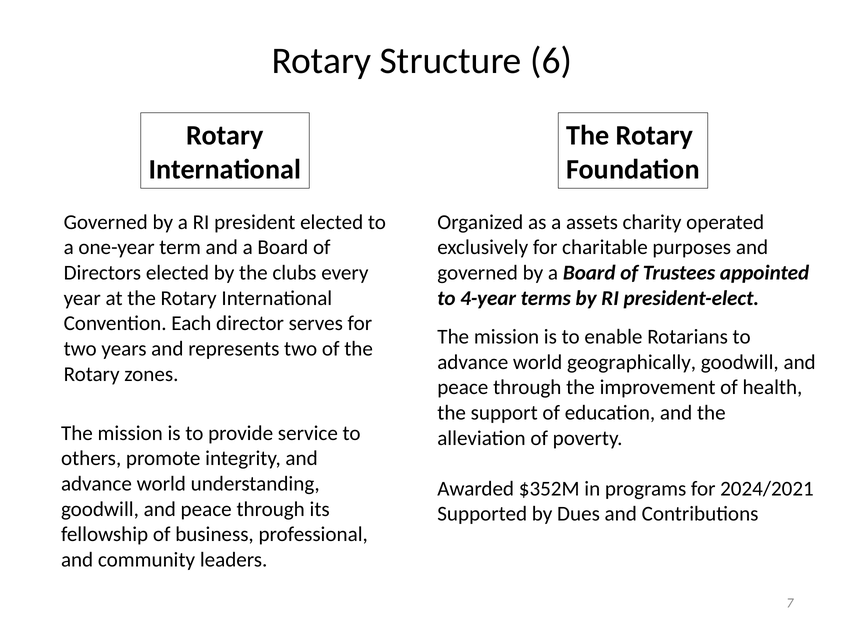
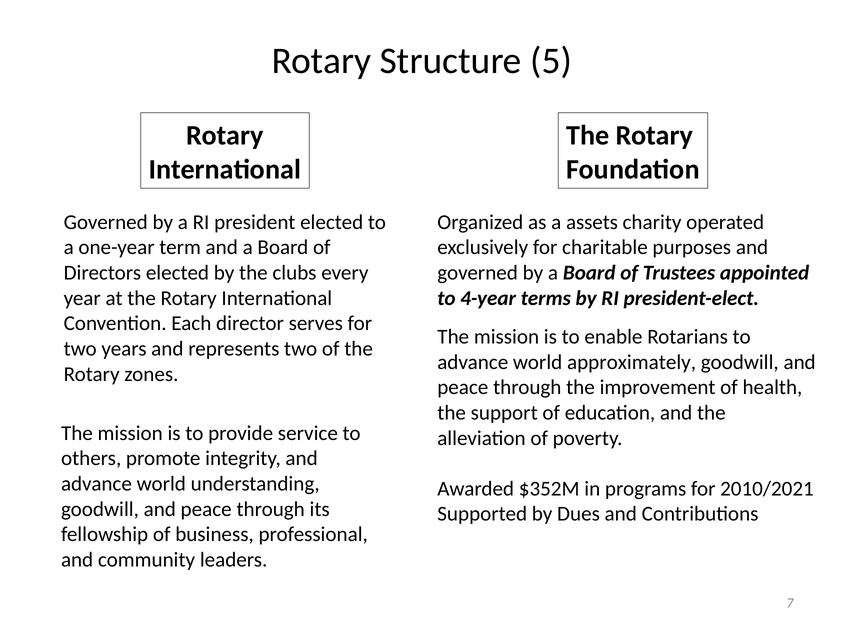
6: 6 -> 5 (551, 61)
geographically: geographically -> approximately (632, 362)
2024/2021: 2024/2021 -> 2010/2021 (767, 489)
